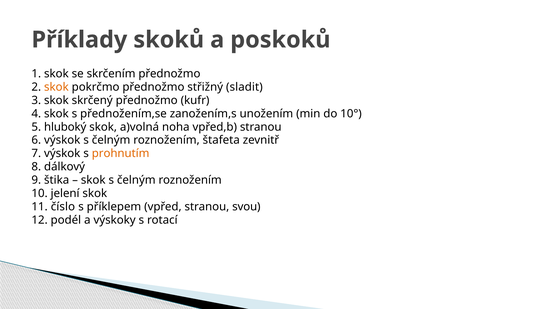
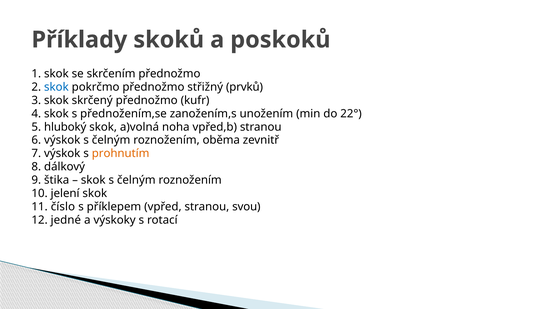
skok colour: orange -> blue (56, 87)
sladit: sladit -> prvků (244, 87)
10°: 10° -> 22° (351, 114)
štafeta: štafeta -> oběma (221, 140)
podél: podél -> jedné (66, 220)
